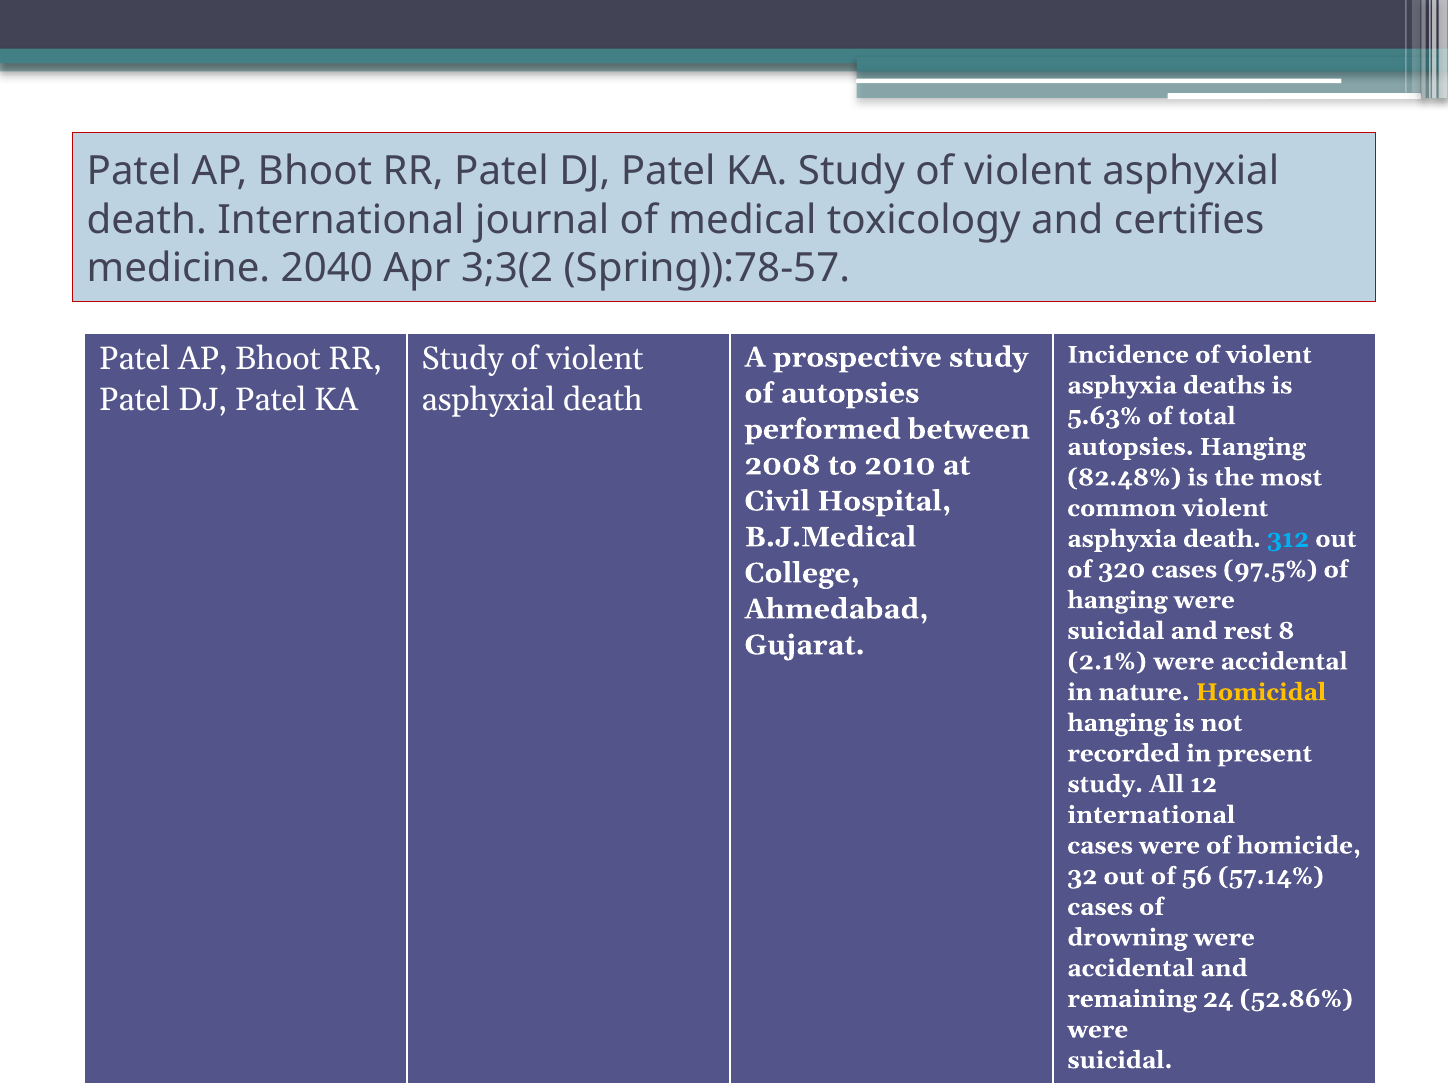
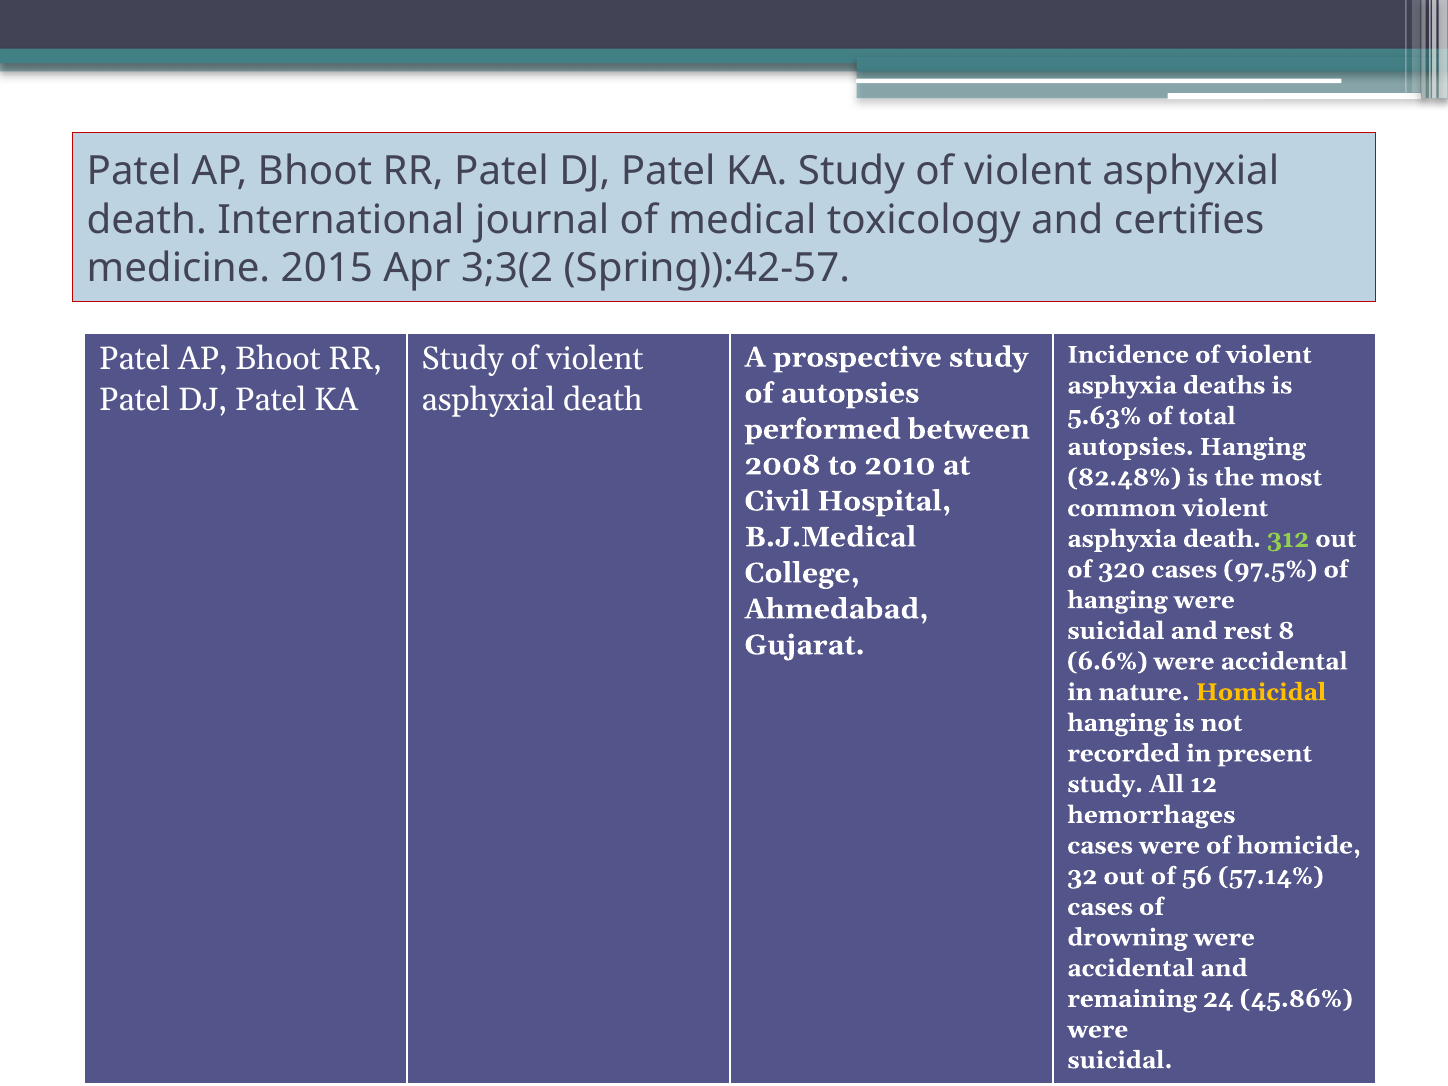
2040: 2040 -> 2015 (327, 268)
Spring)):78-57: Spring)):78-57 -> Spring)):42-57 (707, 268)
312 colour: light blue -> light green (1288, 539)
2.1%: 2.1% -> 6.6% (1107, 661)
international: international -> hemorrhages (1151, 815)
52.86%: 52.86% -> 45.86% (1296, 999)
